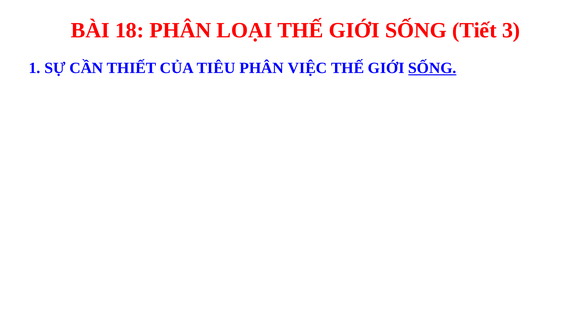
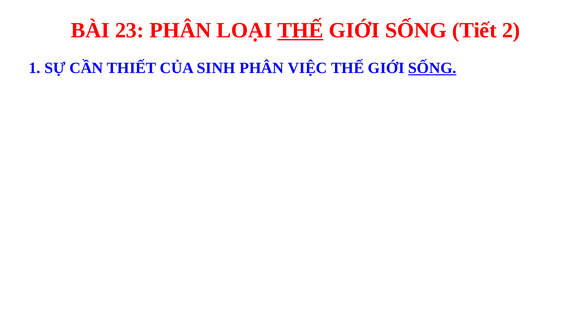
18: 18 -> 23 (130, 30)
THẾ underline: none -> present (300, 30)
3: 3 -> 2 (511, 30)
TIÊU: TIÊU -> SINH (216, 68)
